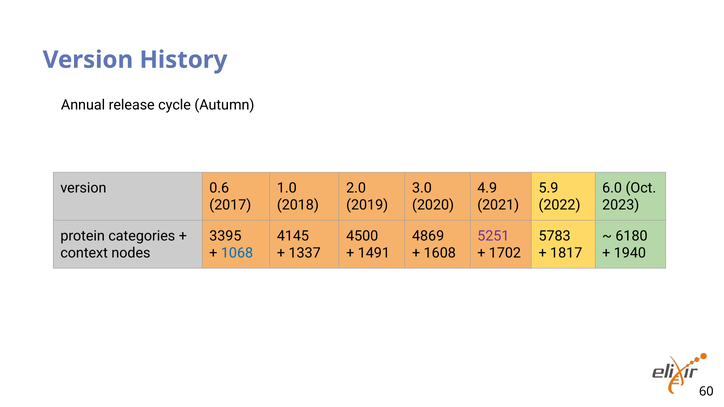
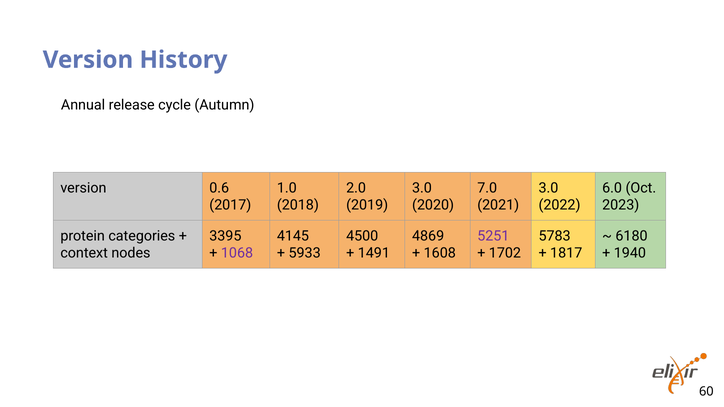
4.9: 4.9 -> 7.0 (487, 188)
5.9: 5.9 -> 3.0 (548, 188)
1068 colour: blue -> purple (237, 253)
1337: 1337 -> 5933 (305, 253)
